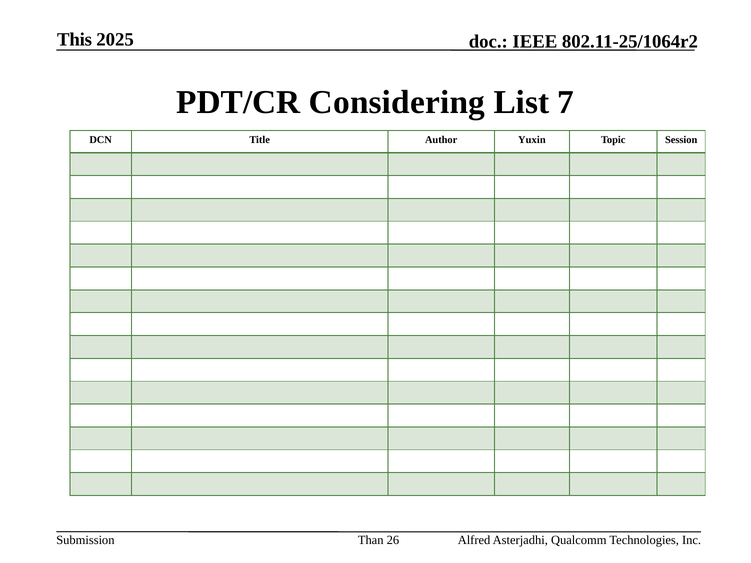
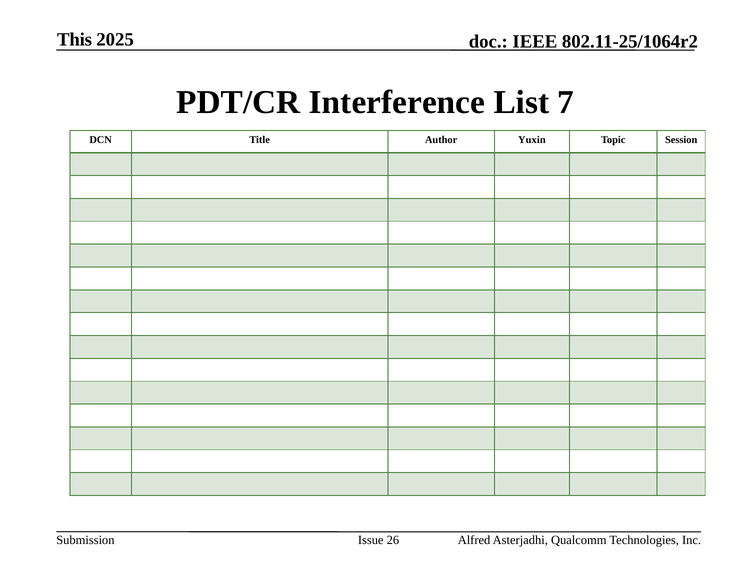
Considering: Considering -> Interference (397, 102)
Than: Than -> Issue (371, 540)
